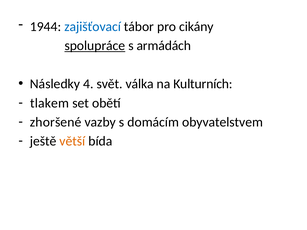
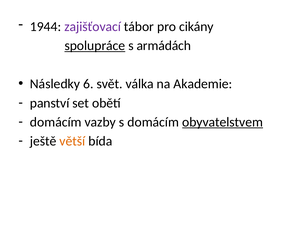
zajišťovací colour: blue -> purple (93, 27)
4: 4 -> 6 (88, 84)
Kulturních: Kulturních -> Akademie (203, 84)
tlakem: tlakem -> panství (50, 103)
zhoršené: zhoršené -> domácím (56, 122)
obyvatelstvem underline: none -> present (223, 122)
